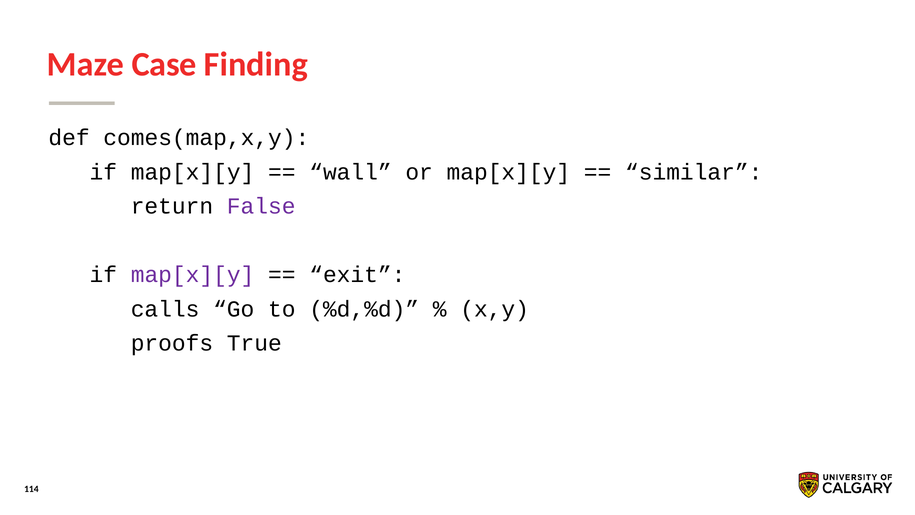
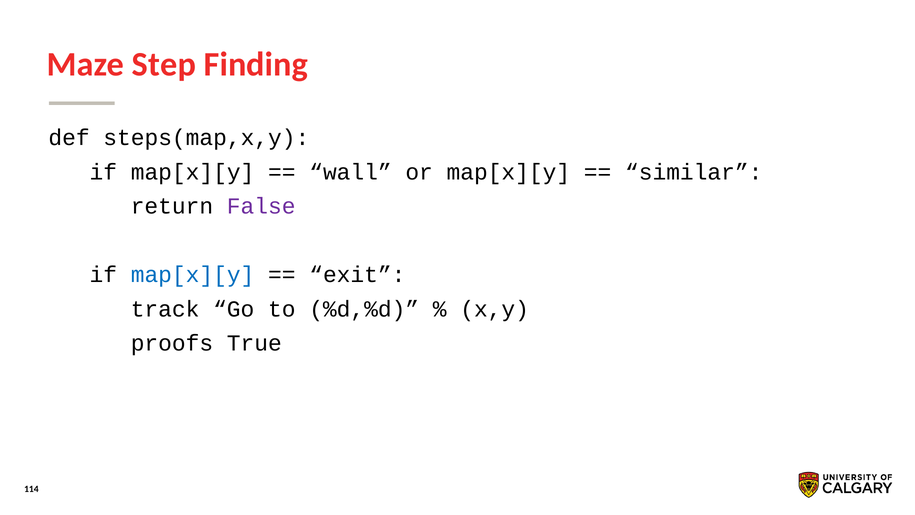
Case: Case -> Step (164, 64)
comes(map,x,y: comes(map,x,y -> steps(map,x,y (206, 138)
map[x][y colour: purple -> blue (193, 275)
calls: calls -> track (165, 309)
